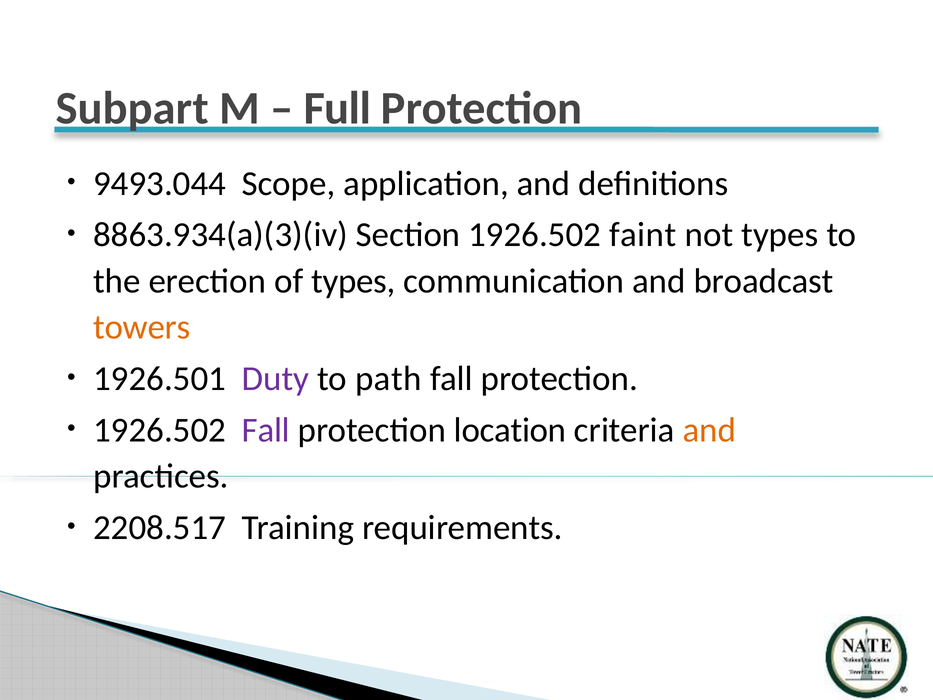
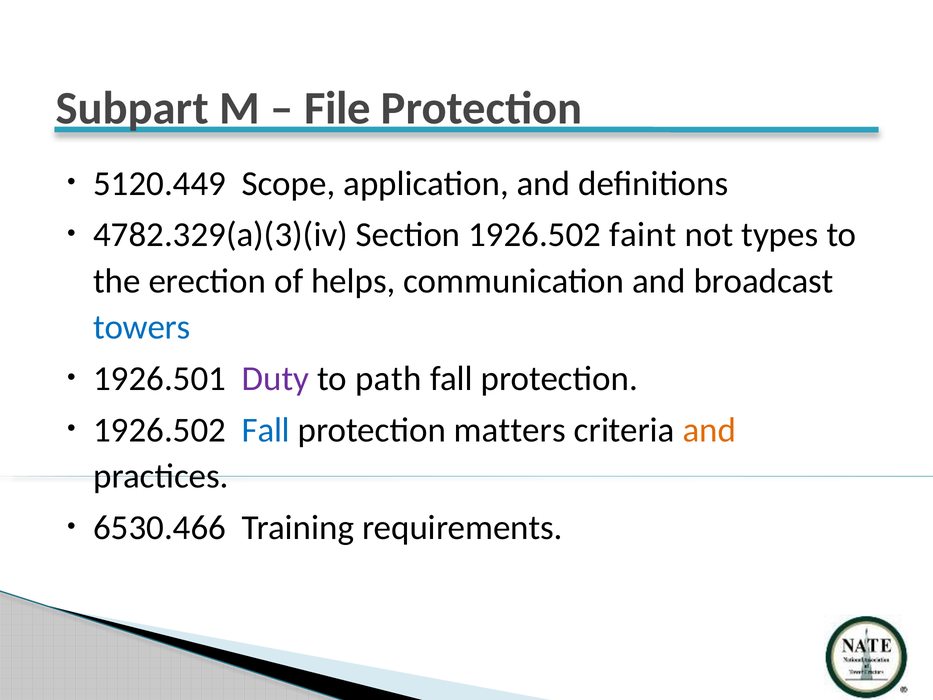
Full: Full -> File (337, 108)
9493.044: 9493.044 -> 5120.449 (160, 183)
8863.934(a)(3)(iv: 8863.934(a)(3)(iv -> 4782.329(a)(3)(iv (221, 235)
of types: types -> helps (353, 281)
towers colour: orange -> blue (142, 327)
Fall colour: purple -> blue (266, 430)
location: location -> matters (510, 430)
2208.517: 2208.517 -> 6530.466 (160, 528)
